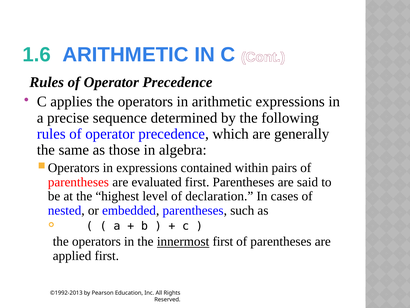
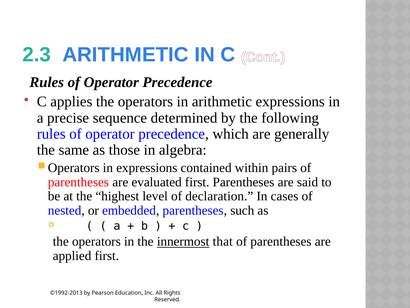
1.6: 1.6 -> 2.3 (37, 55)
innermost first: first -> that (223, 241)
